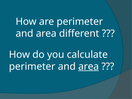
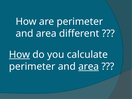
How underline: none -> present (19, 55)
